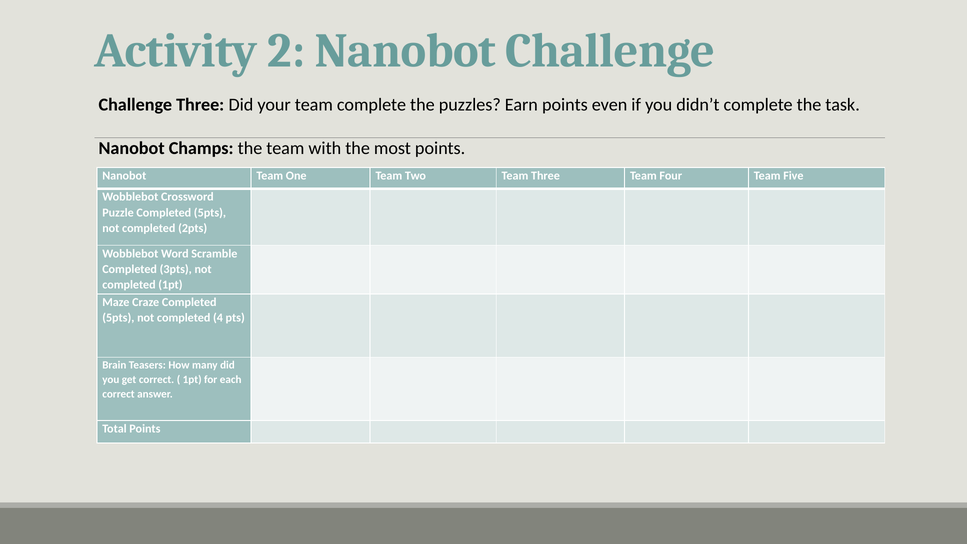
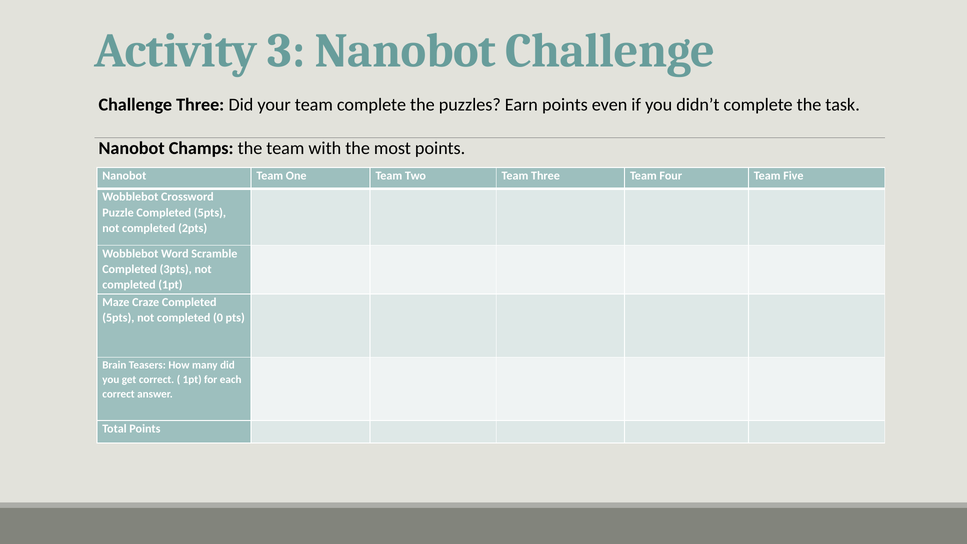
2: 2 -> 3 (286, 51)
4: 4 -> 0 (218, 318)
